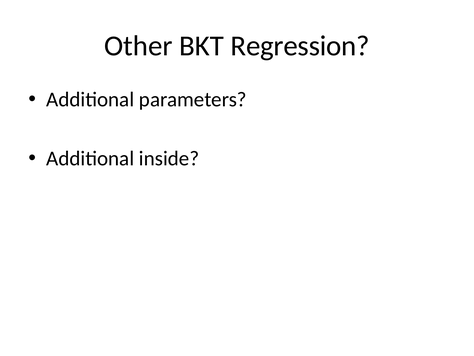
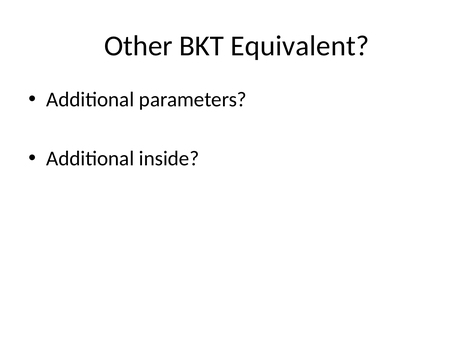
Regression: Regression -> Equivalent (300, 46)
